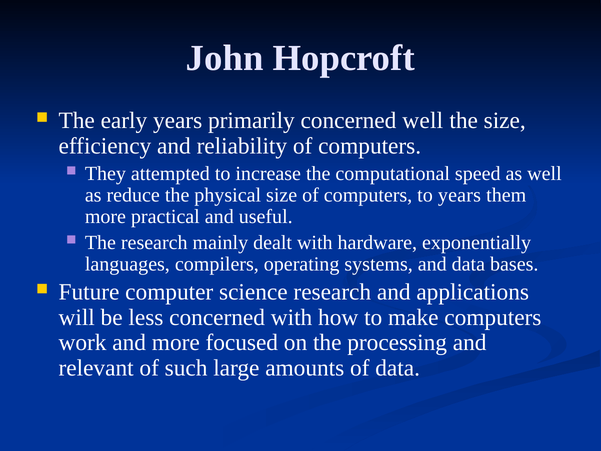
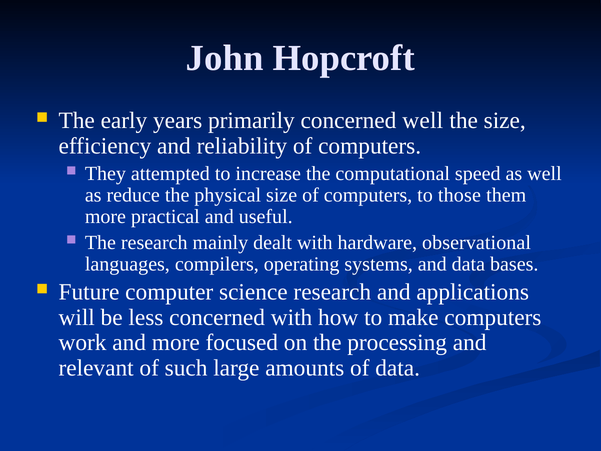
to years: years -> those (459, 195)
exponentially: exponentially -> observational (477, 242)
